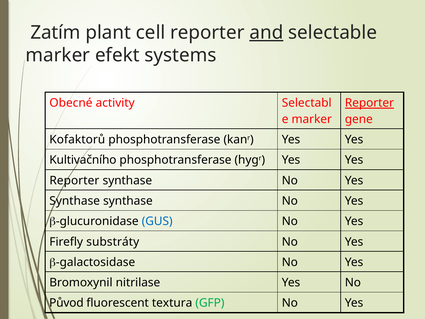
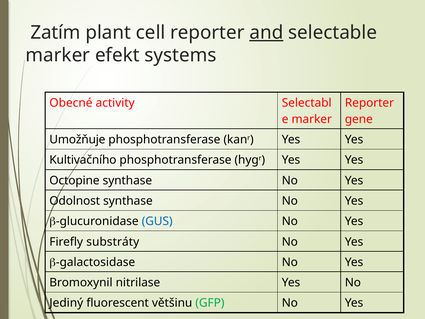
Reporter underline: present -> none (369, 103)
Kofaktorů: Kofaktorů -> Umožňuje (77, 140)
Reporter: Reporter -> Octopine (74, 180)
Synthase: Synthase -> Odolnost (75, 201)
Původ: Původ -> Jediný (66, 303)
textura: textura -> většinu (172, 303)
